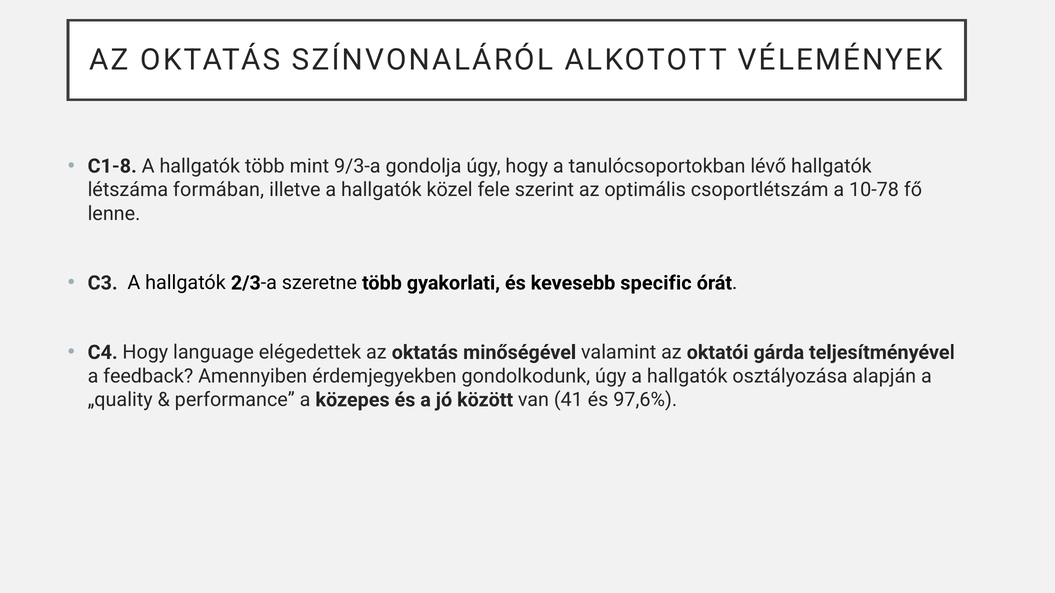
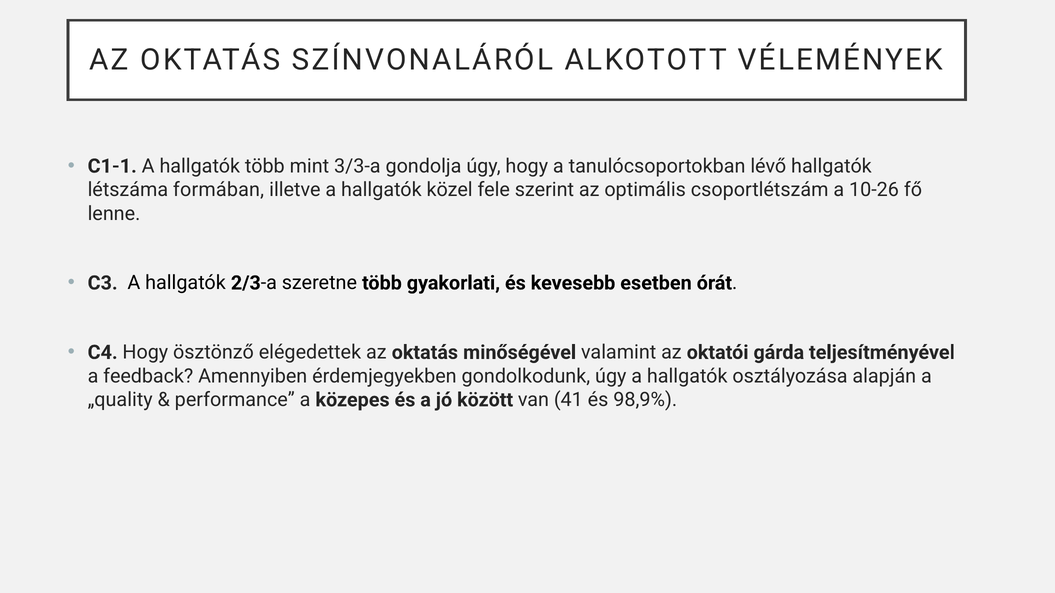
C1-8: C1-8 -> C1-1 (112, 166)
9/3-a: 9/3-a -> 3/3-a (357, 166)
10-78: 10-78 -> 10-26 (874, 190)
specific: specific -> esetben (656, 283)
language: language -> ösztönző (213, 353)
97,6%: 97,6% -> 98,9% (645, 400)
